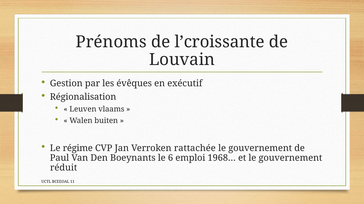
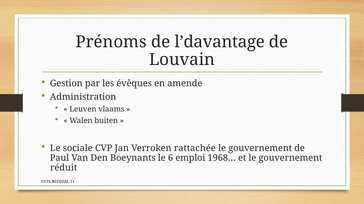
l’croissante: l’croissante -> l’davantage (220, 42)
exécutif: exécutif -> amende (185, 84)
Régionalisation: Régionalisation -> Administration (83, 97)
régime: régime -> sociale (78, 149)
